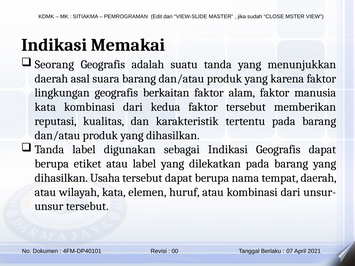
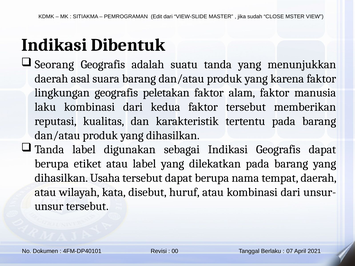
Memakai: Memakai -> Dibentuk (128, 45)
berkaitan: berkaitan -> peletakan (166, 93)
kata: kata -> laku (45, 107)
elemen: elemen -> disebut (147, 192)
